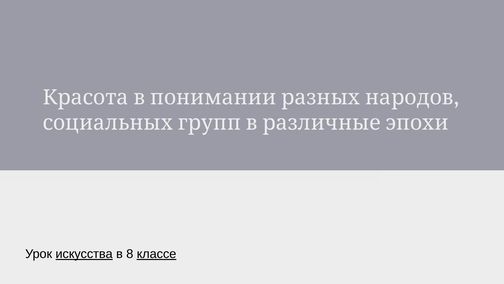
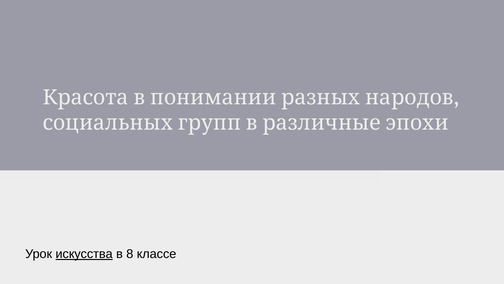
классе underline: present -> none (157, 254)
